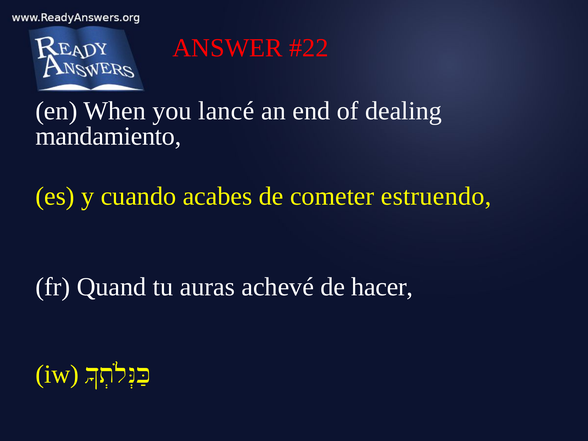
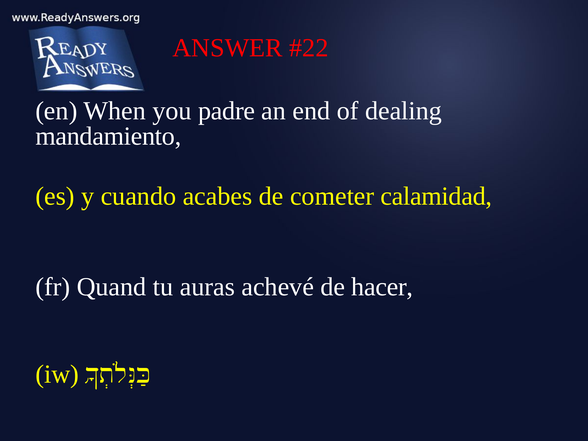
lancé: lancé -> padre (227, 111)
estruendo: estruendo -> calamidad (436, 196)
